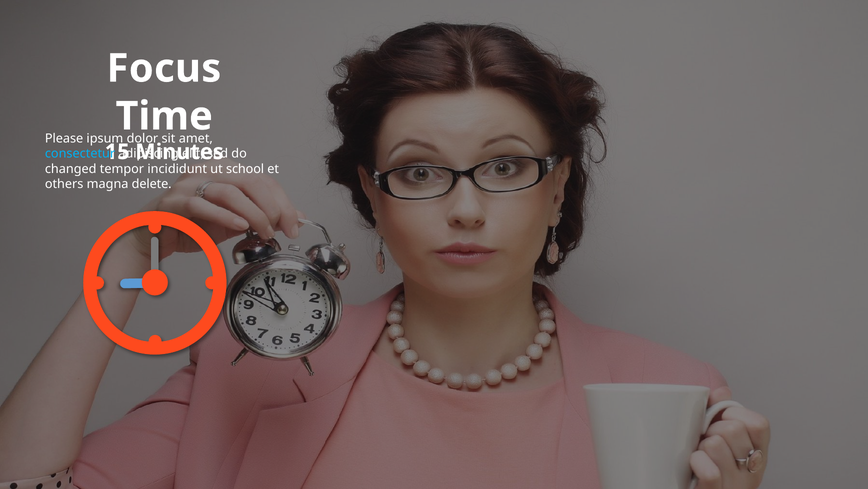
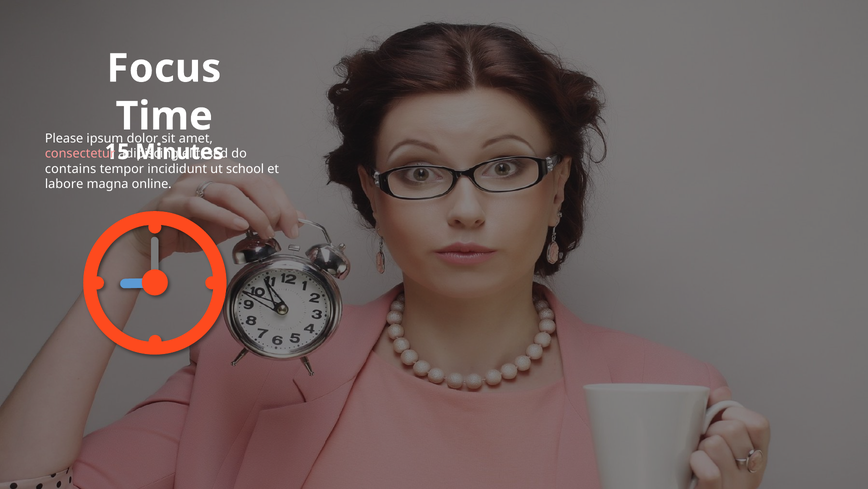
consectetur colour: light blue -> pink (80, 153)
changed: changed -> contains (71, 169)
others: others -> labore (64, 184)
delete: delete -> online (152, 184)
